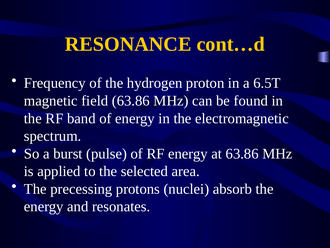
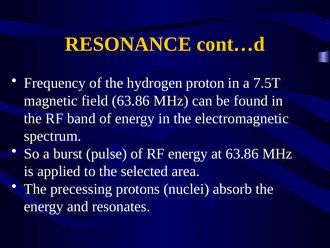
6.5T: 6.5T -> 7.5T (267, 83)
